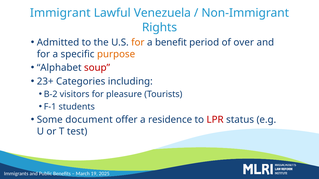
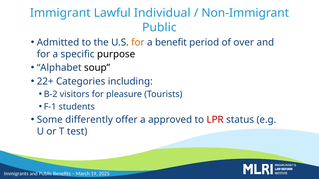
Venezuela: Venezuela -> Individual (162, 13)
Rights: Rights -> Public (159, 27)
purpose colour: orange -> black (116, 54)
soup colour: red -> black (97, 68)
23+: 23+ -> 22+ (45, 82)
document: document -> differently (89, 120)
residence: residence -> approved (170, 120)
